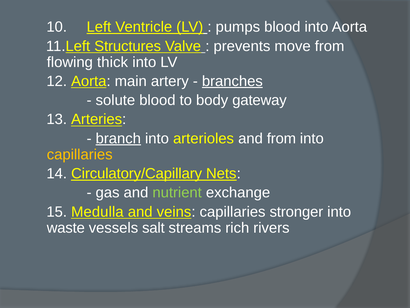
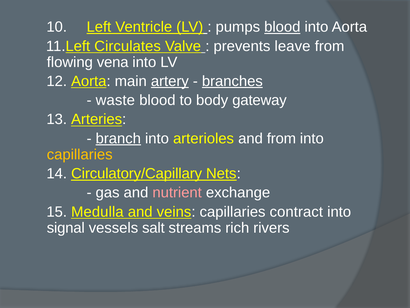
blood underline: none -> present (282, 27)
Structures: Structures -> Circulates (128, 46)
move: move -> leave (292, 46)
thick: thick -> vena (113, 62)
artery underline: none -> present (170, 81)
solute: solute -> waste (115, 100)
nutrient colour: light green -> pink (177, 192)
stronger: stronger -> contract (296, 211)
waste: waste -> signal (66, 227)
